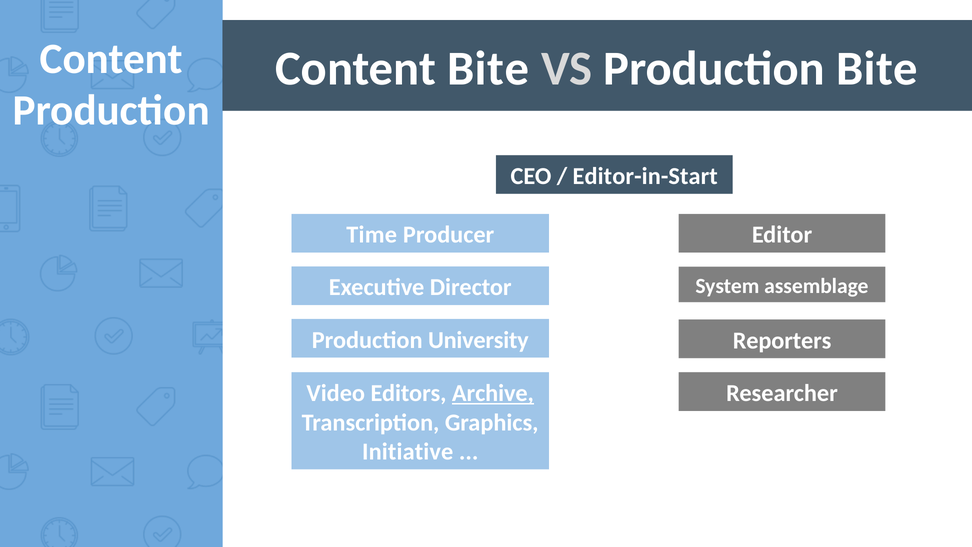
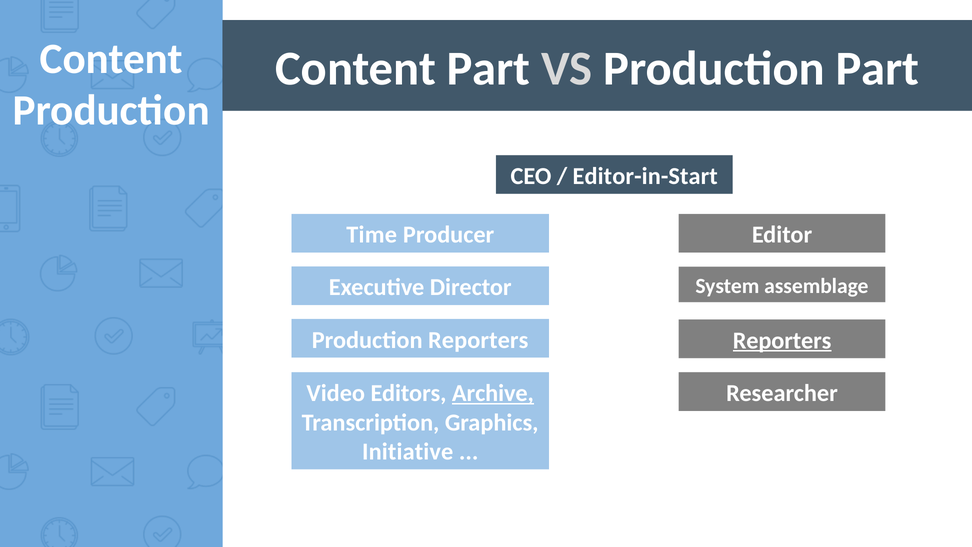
Content Bite: Bite -> Part (488, 69)
Production Bite: Bite -> Part (877, 69)
Production University: University -> Reporters (478, 340)
Reporters underline: none -> present (782, 340)
